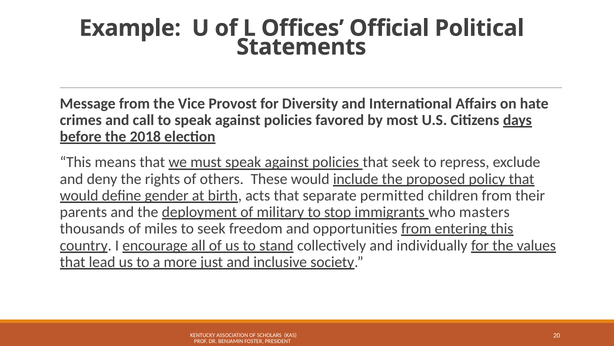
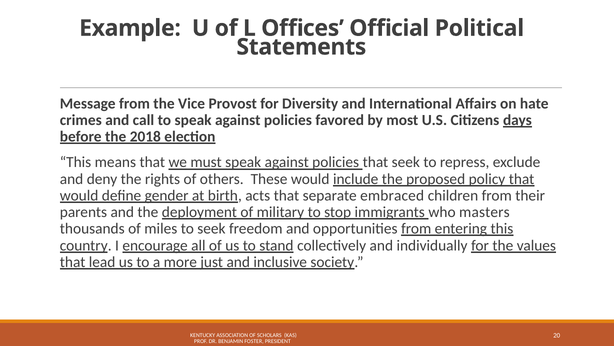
permitted: permitted -> embraced (392, 195)
